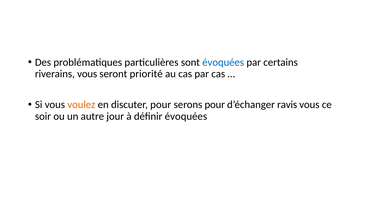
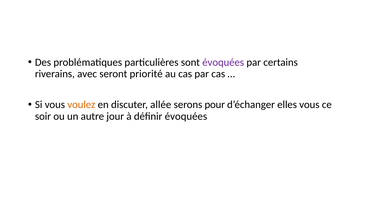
évoquées colour: blue -> purple (223, 62)
riverains vous: vous -> avec (87, 74)
discuter pour: pour -> allée (161, 105)
ravis: ravis -> elles (287, 105)
